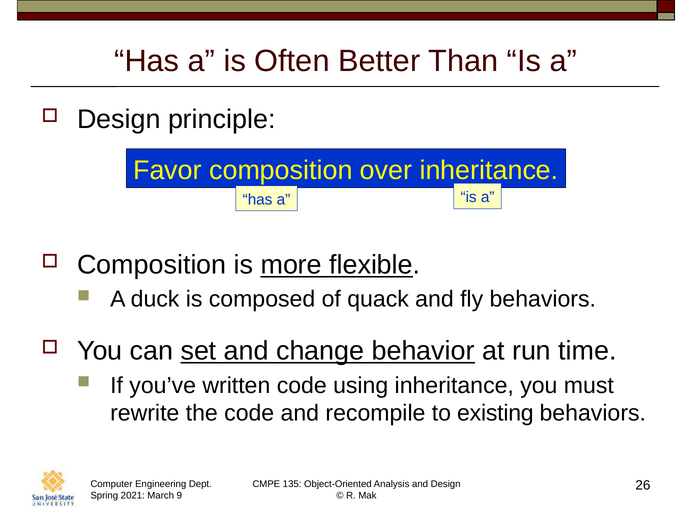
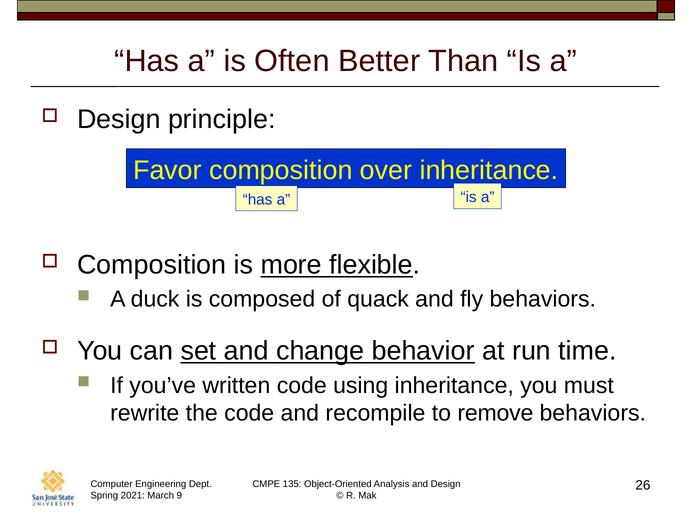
existing: existing -> remove (495, 413)
